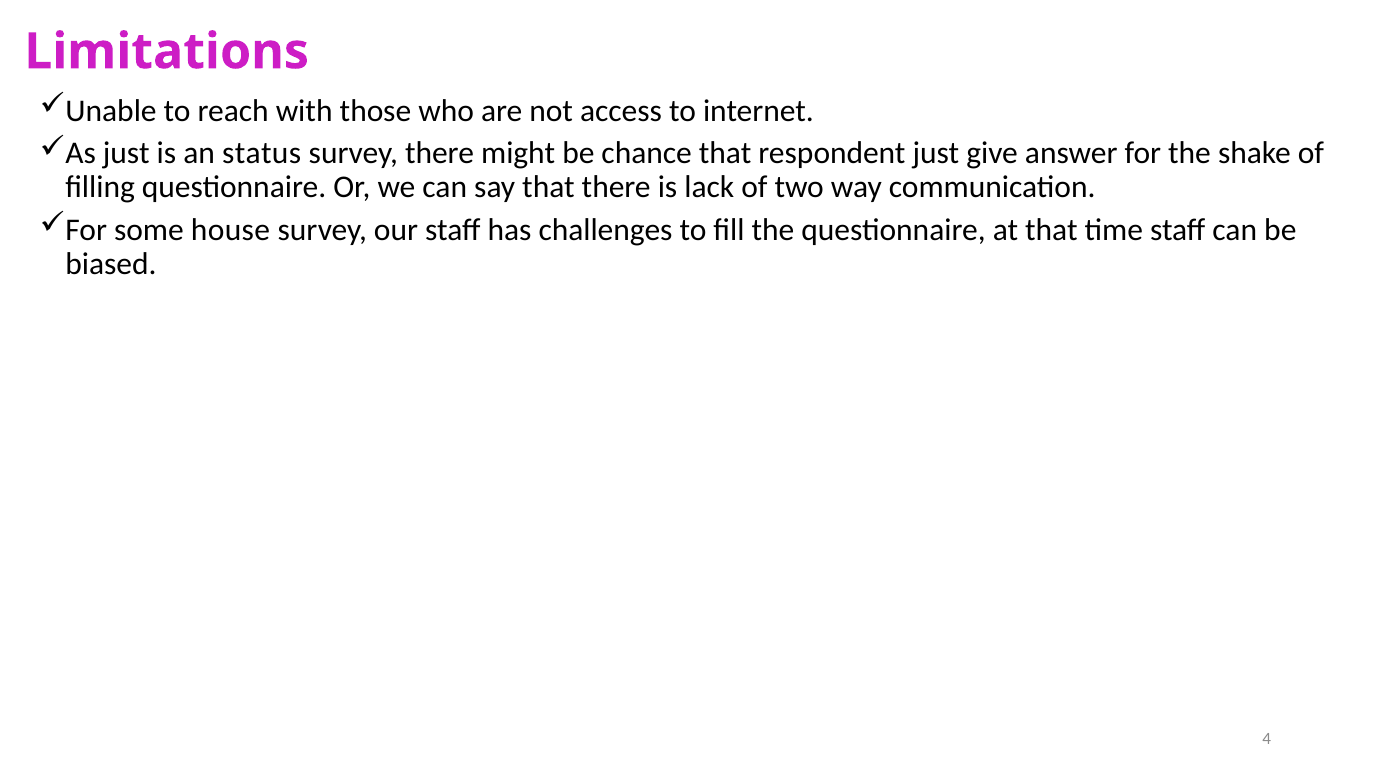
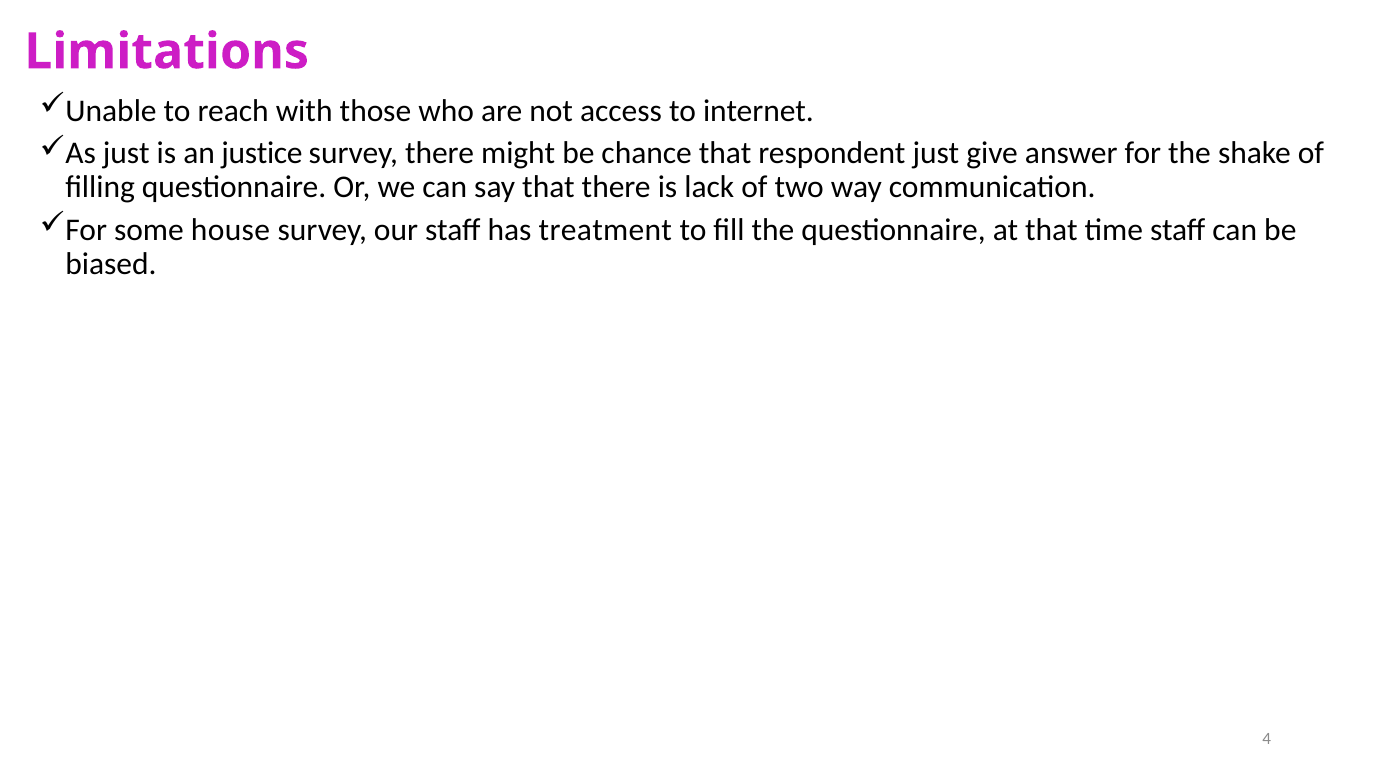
status: status -> justice (262, 154)
challenges: challenges -> treatment (605, 230)
